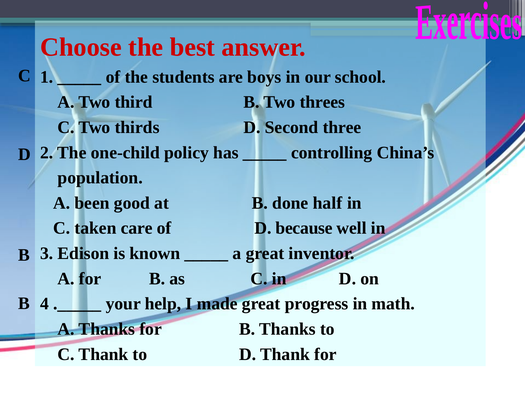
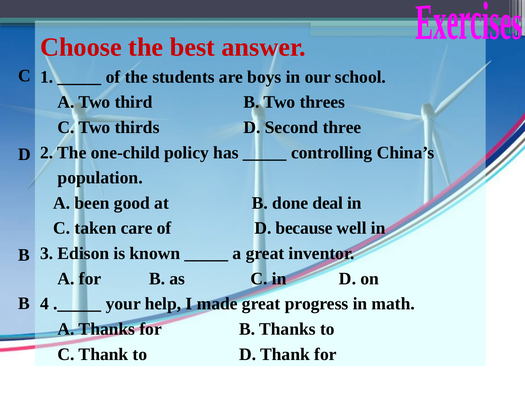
half: half -> deal (328, 203)
